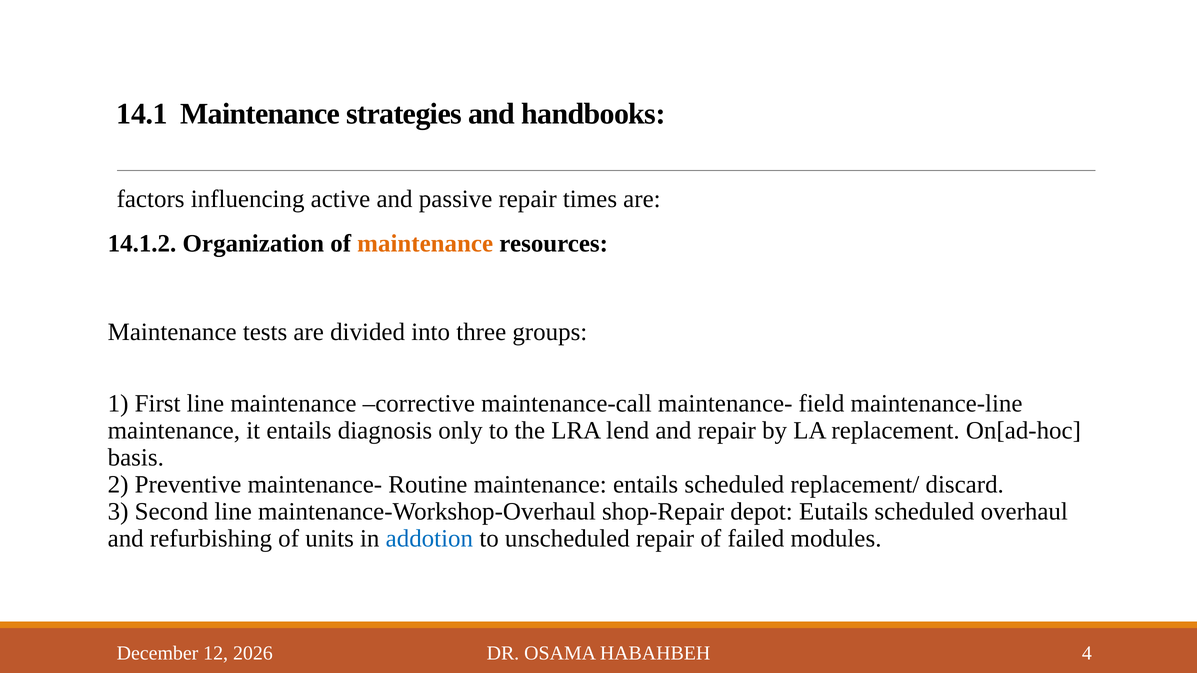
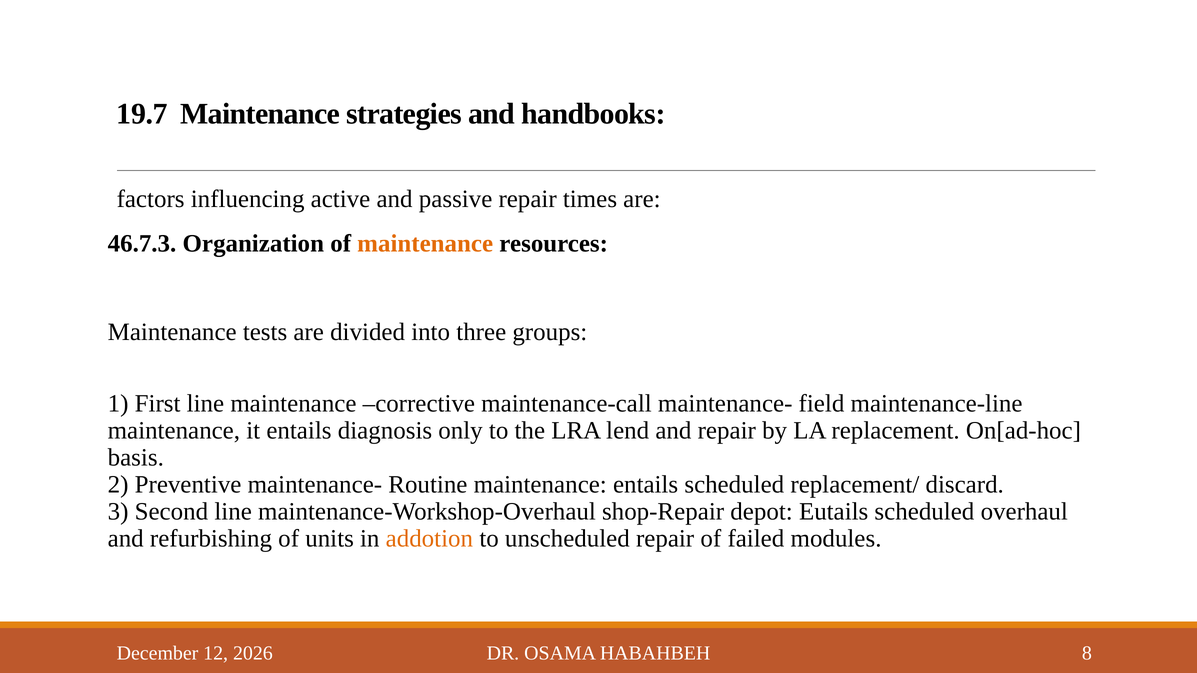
14.1: 14.1 -> 19.7 (142, 114)
14.1.2: 14.1.2 -> 46.7.3 (142, 243)
addotion colour: blue -> orange (429, 539)
4: 4 -> 8 (1087, 654)
